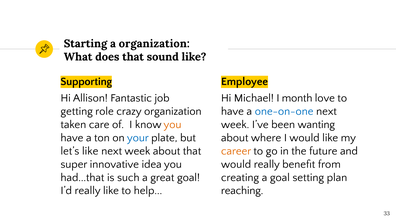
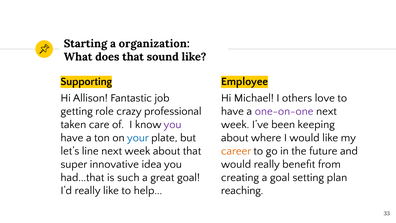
month: month -> others (297, 98)
crazy organization: organization -> professional (173, 111)
one-on-one colour: blue -> purple (284, 111)
you colour: orange -> purple (173, 124)
wanting: wanting -> keeping (316, 124)
let’s like: like -> line (90, 151)
